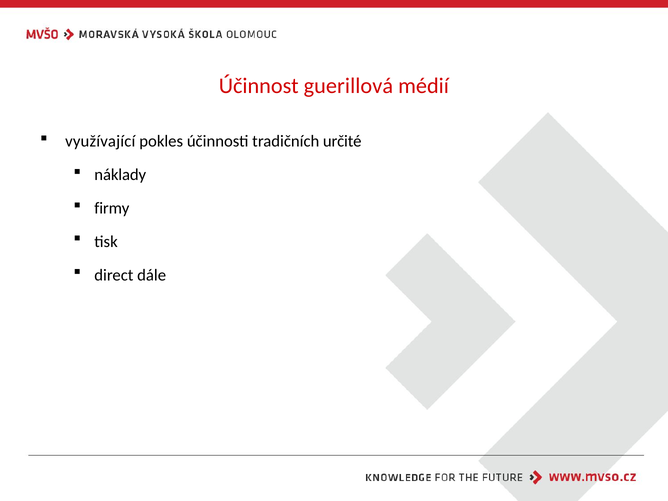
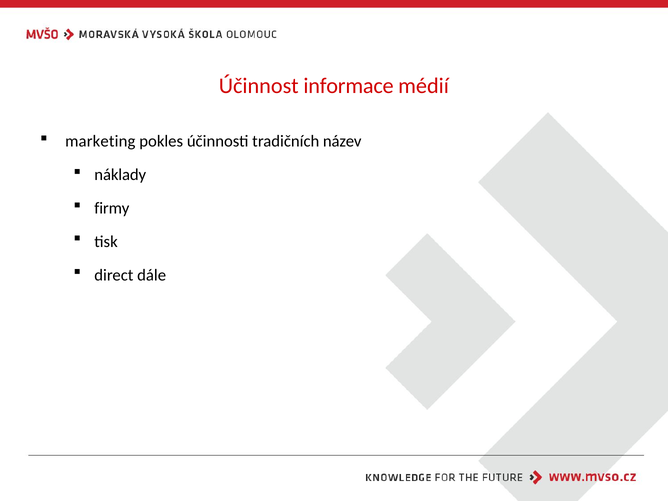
guerillová: guerillová -> informace (349, 86)
využívající: využívající -> marketing (100, 141)
určité: určité -> název (342, 141)
